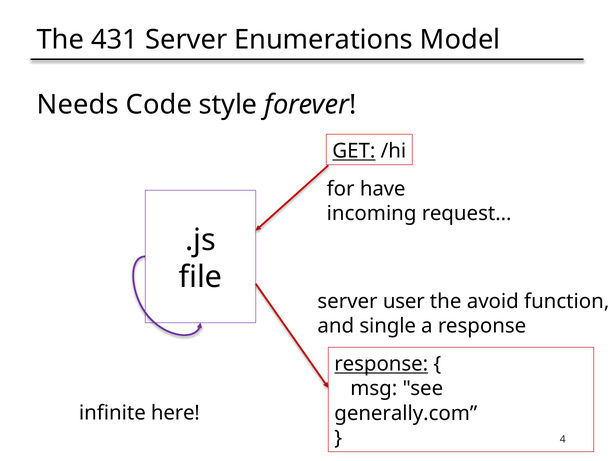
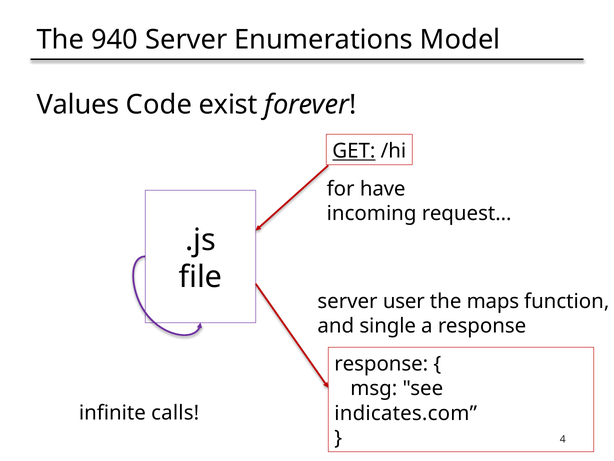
431: 431 -> 940 (115, 40)
Needs: Needs -> Values (78, 105)
style: style -> exist (228, 105)
avoid: avoid -> maps (493, 301)
response underline: present -> none (381, 364)
here: here -> calls (175, 413)
generally.com: generally.com -> indicates.com (406, 413)
